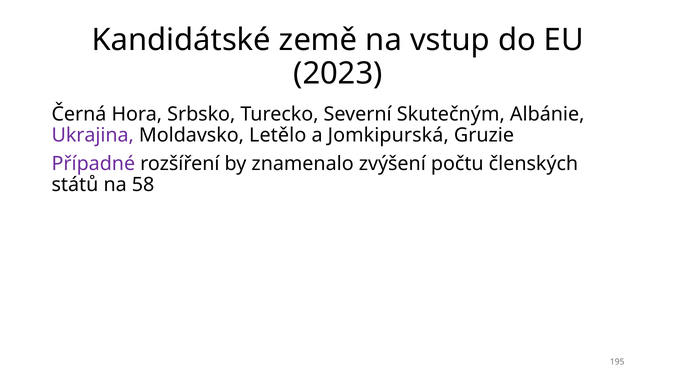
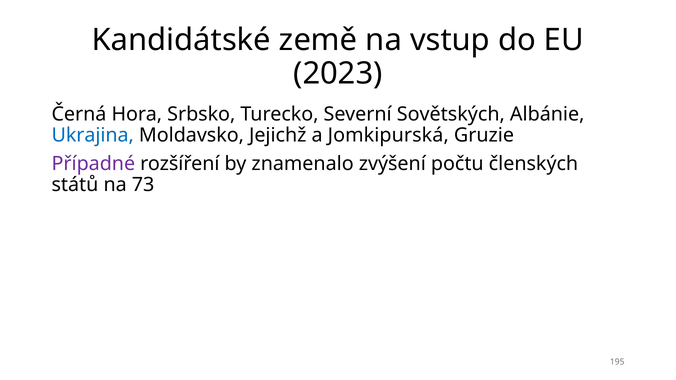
Skutečným: Skutečným -> Sovětských (451, 114)
Ukrajina colour: purple -> blue (93, 136)
Letělo: Letělo -> Jejichž (278, 136)
58: 58 -> 73 (143, 185)
